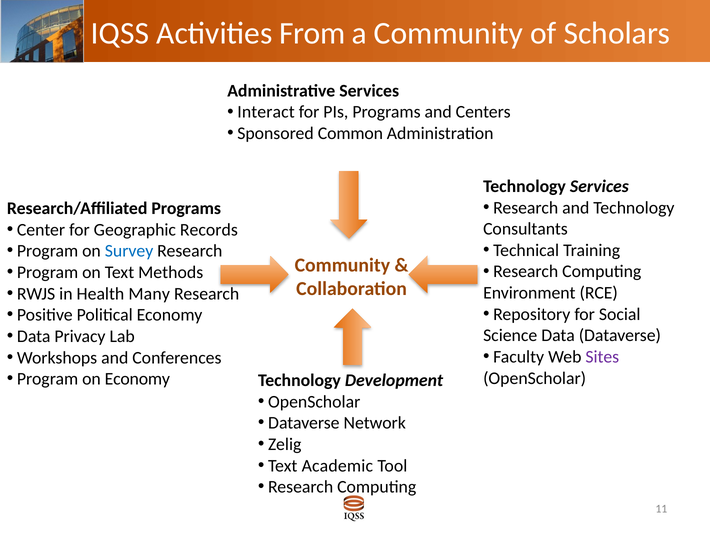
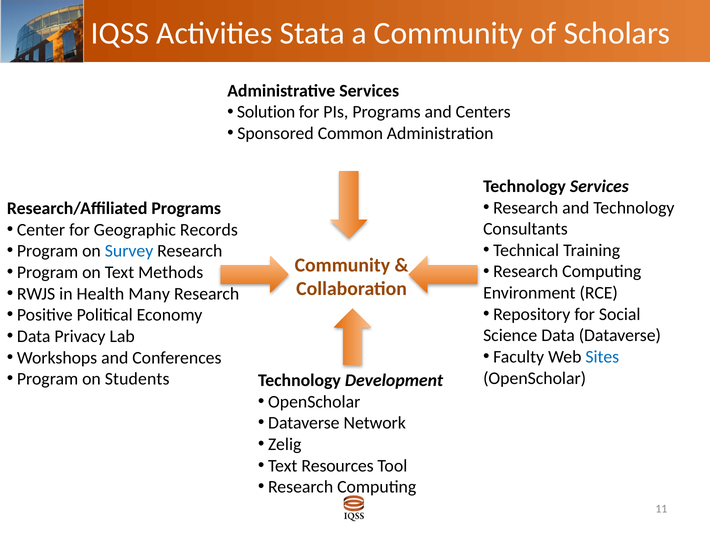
From: From -> Stata (312, 33)
Interact: Interact -> Solution (266, 112)
Sites colour: purple -> blue (602, 357)
on Economy: Economy -> Students (137, 379)
Academic: Academic -> Resources (337, 465)
